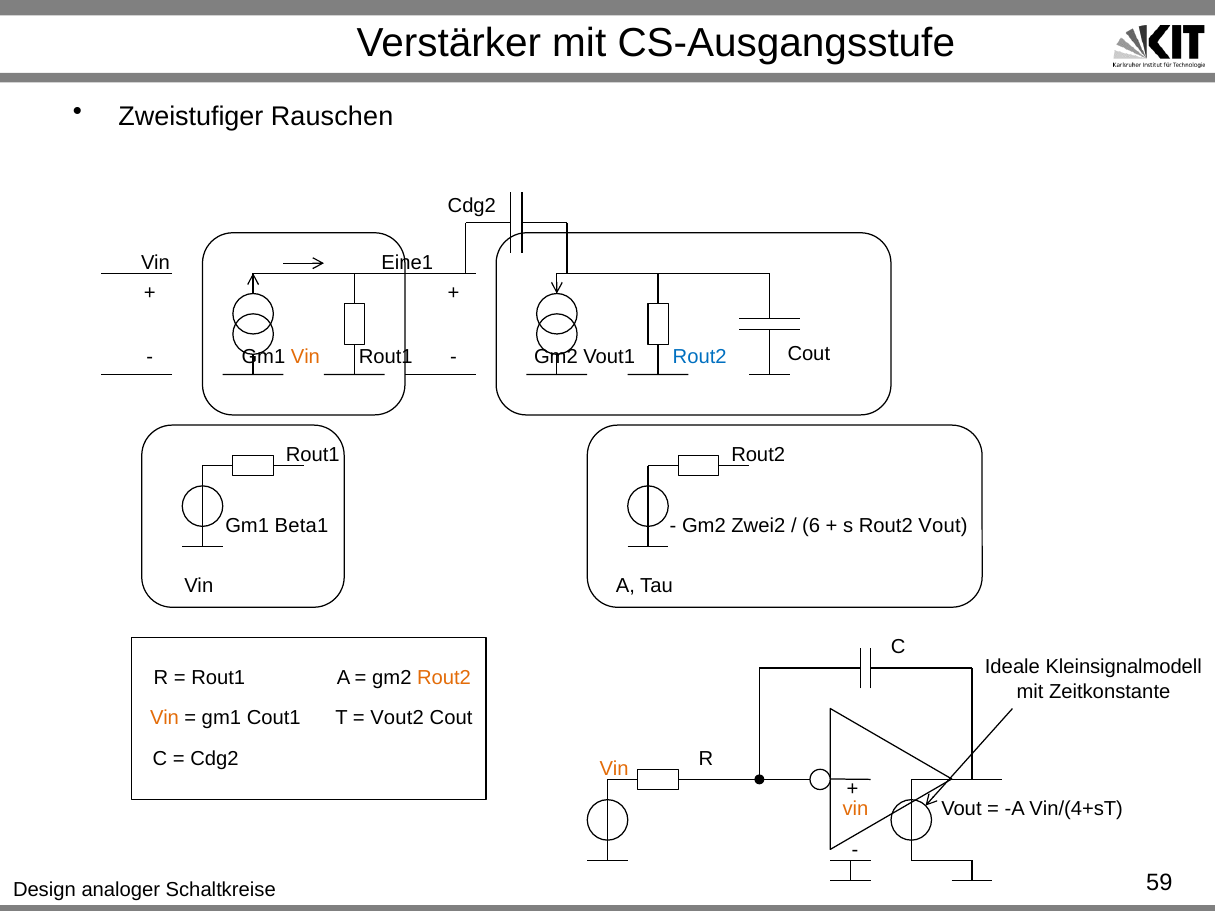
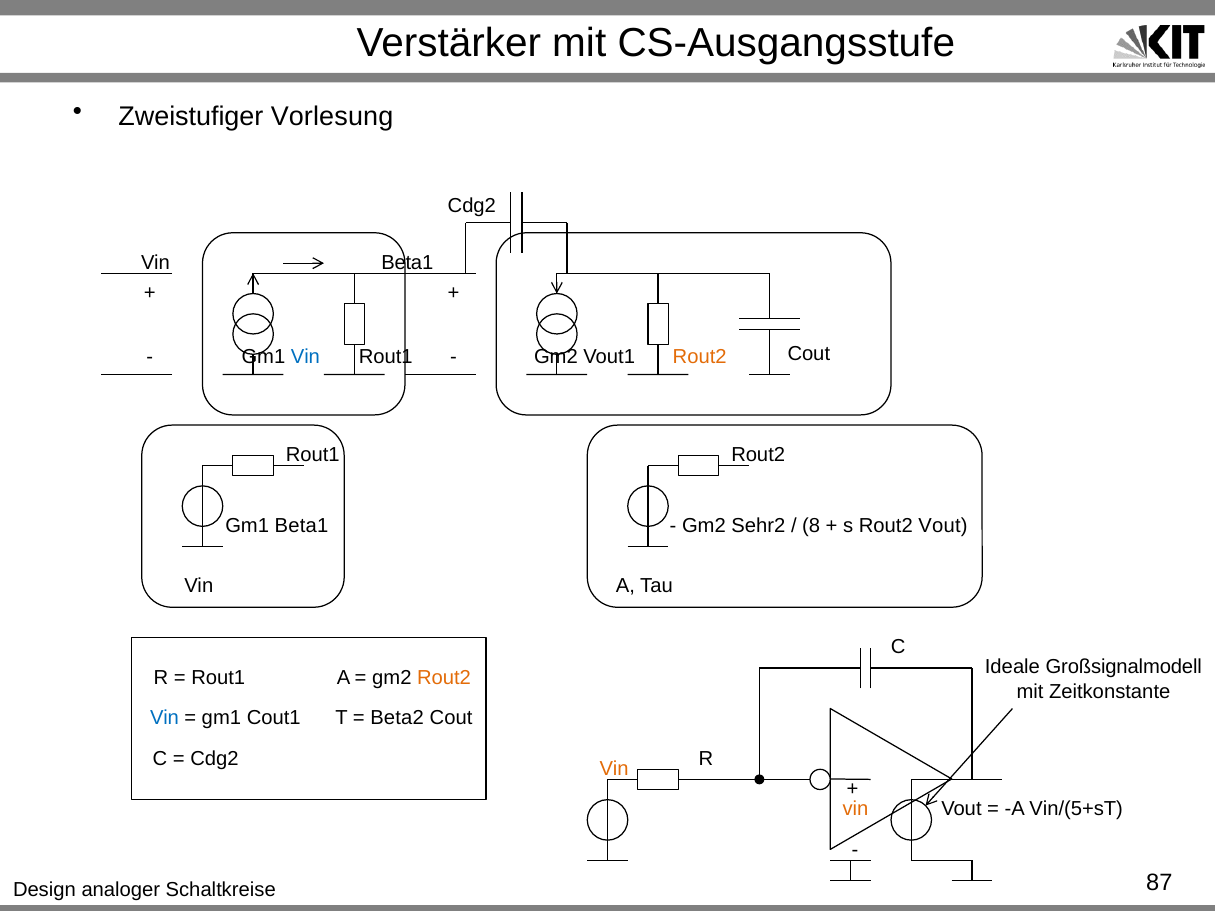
Rauschen: Rauschen -> Vorlesung (332, 116)
Eine1: Eine1 -> Beta1 (407, 262)
Vin colour: orange -> blue (305, 357)
Rout2 colour: blue -> orange (700, 357)
Zwei2: Zwei2 -> Sehr2 (758, 526)
6: 6 -> 8 (811, 526)
Kleinsignalmodell: Kleinsignalmodell -> Großsignalmodell (1124, 668)
Vin colour: orange -> blue (164, 718)
Vout2: Vout2 -> Beta2 (397, 718)
Vin/(4+sT: Vin/(4+sT -> Vin/(5+sT (1076, 809)
59: 59 -> 87 (1159, 883)
